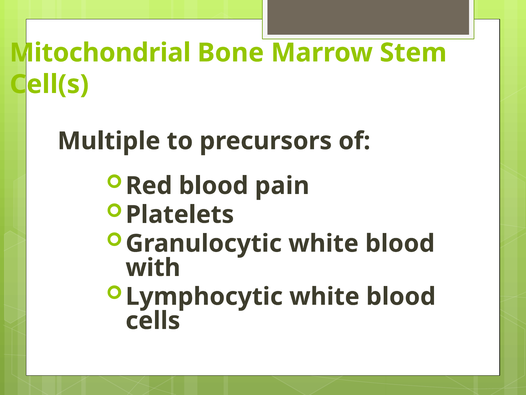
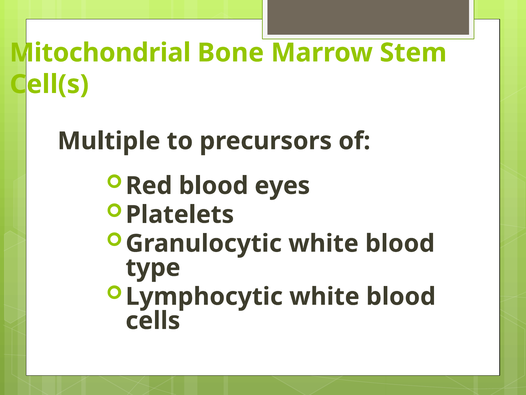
pain: pain -> eyes (282, 185)
with: with -> type (153, 267)
